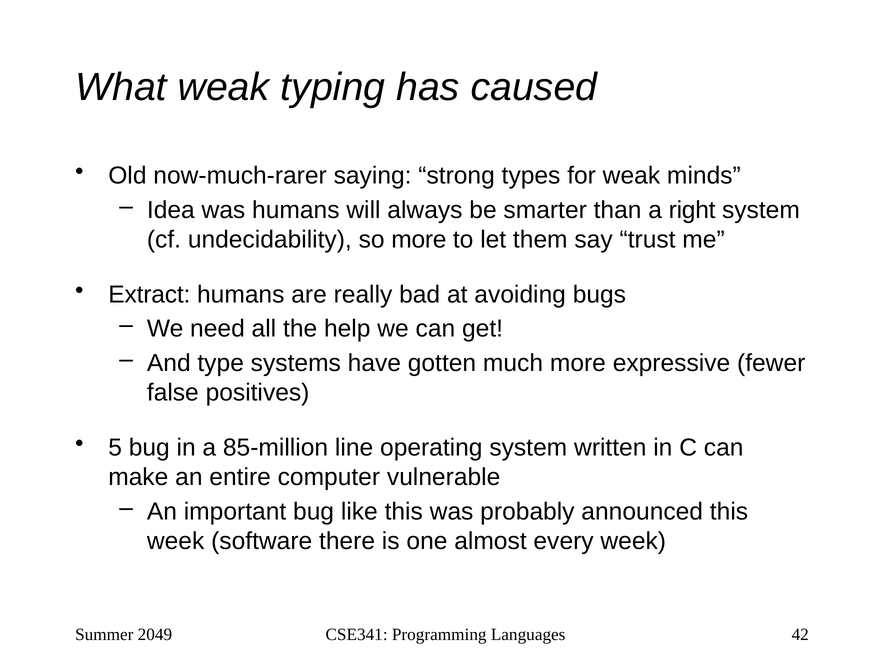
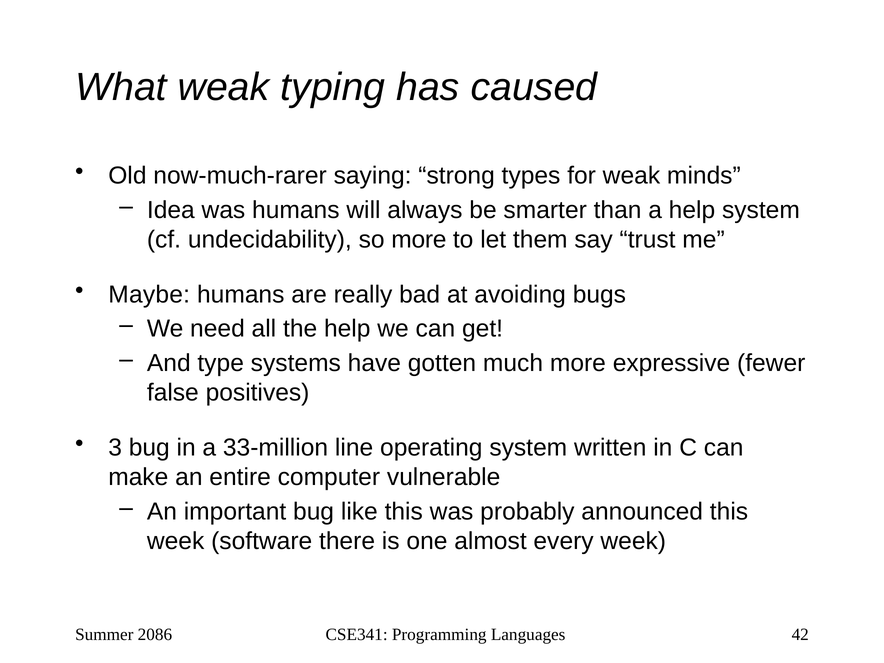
a right: right -> help (692, 210)
Extract: Extract -> Maybe (149, 294)
5: 5 -> 3 (115, 448)
85-million: 85-million -> 33-million (276, 448)
2049: 2049 -> 2086 (155, 635)
